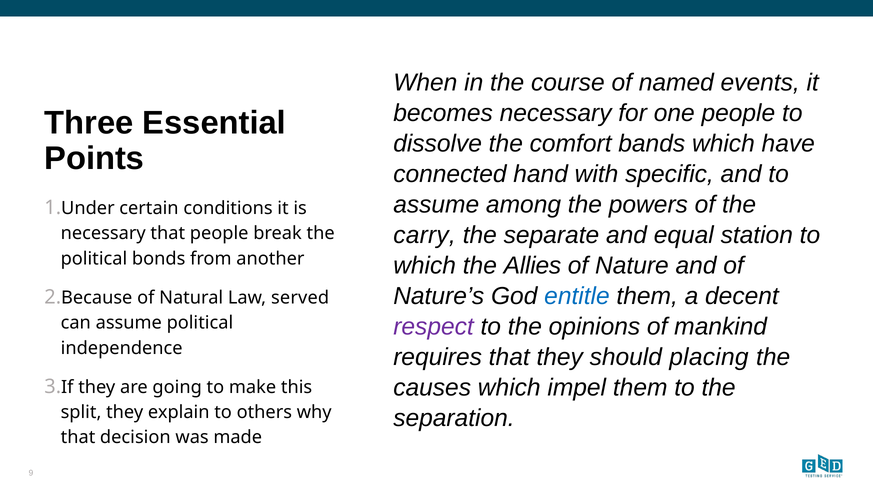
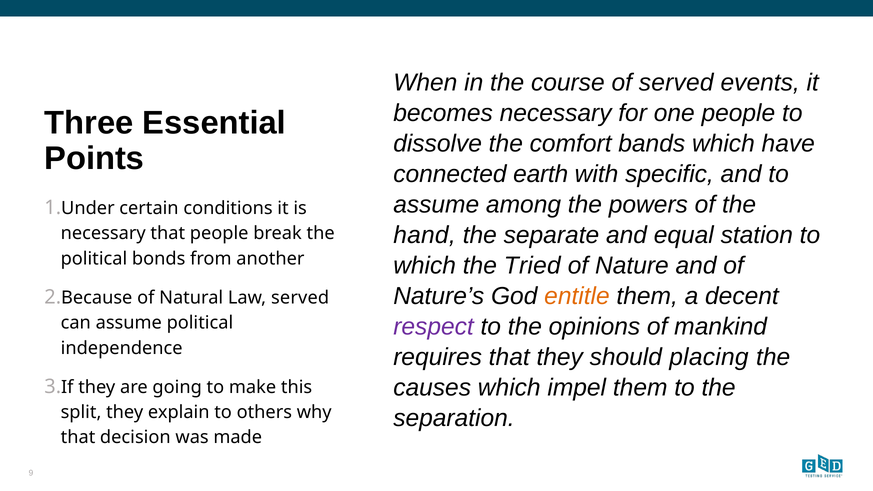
of named: named -> served (676, 83)
hand: hand -> earth (541, 174)
carry: carry -> hand (424, 235)
Allies: Allies -> Tried (532, 266)
entitle colour: blue -> orange (577, 296)
